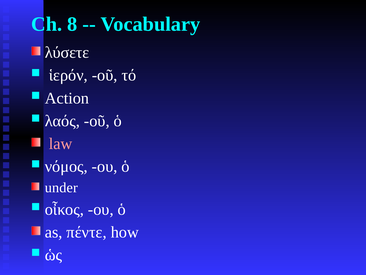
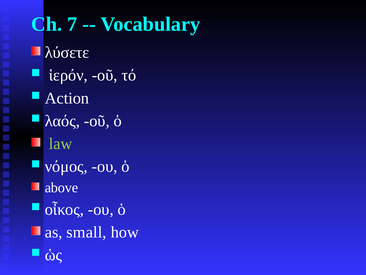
8: 8 -> 7 (72, 24)
law colour: pink -> light green (61, 144)
under: under -> above (61, 187)
πέντε: πέντε -> small (87, 232)
